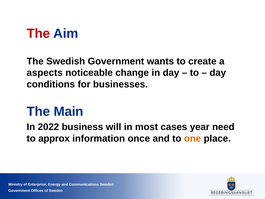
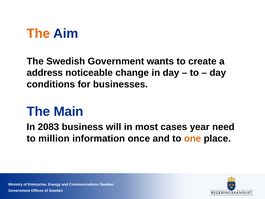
The colour: red -> orange (38, 34)
aspects: aspects -> address (45, 73)
2022: 2022 -> 2083 (48, 127)
approx: approx -> million (54, 138)
